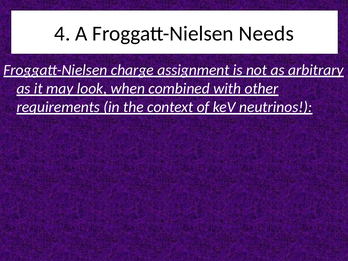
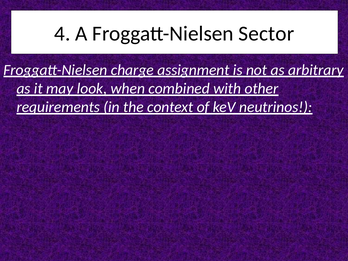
Needs: Needs -> Sector (266, 34)
